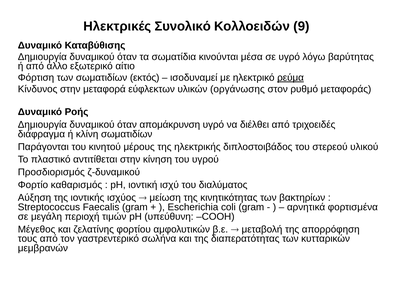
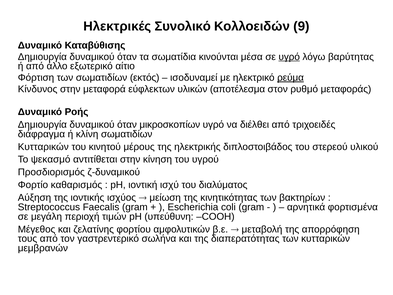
υγρό underline: none -> present (289, 57)
οργάνωσης: οργάνωσης -> αποτέλεσμα (238, 89)
απομάκρυνση: απομάκρυνση -> μικροσκοπίων (170, 124)
Παράγονται: Παράγονται -> Κυτταρικών (43, 147)
πλαστικό: πλαστικό -> ψεκασμό (51, 159)
